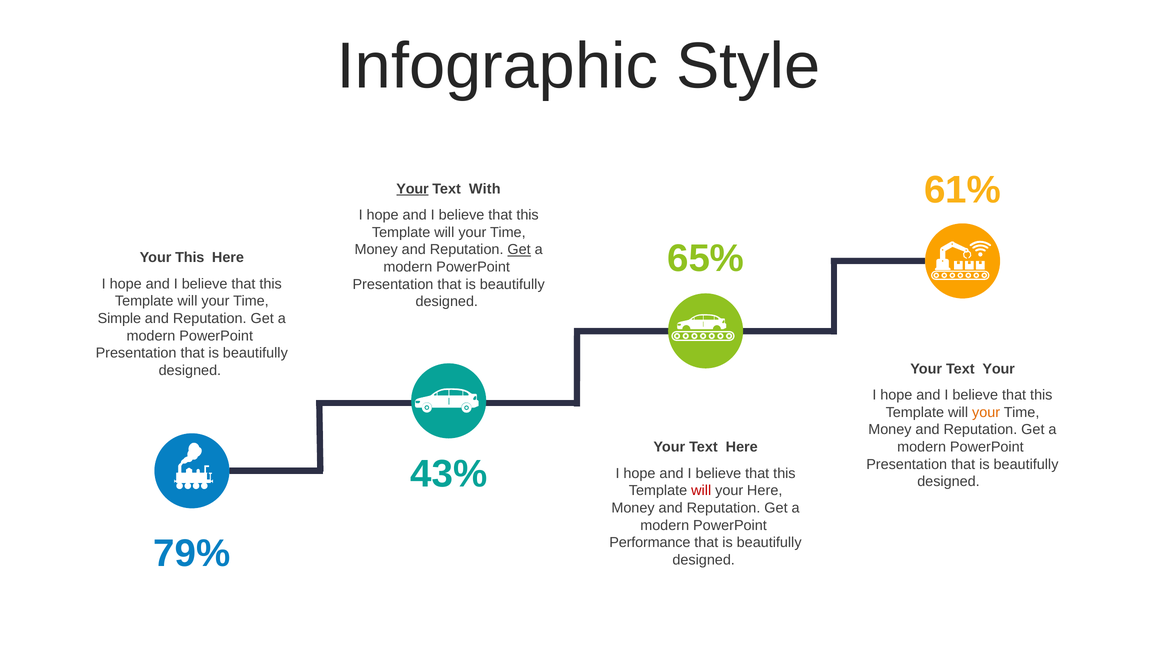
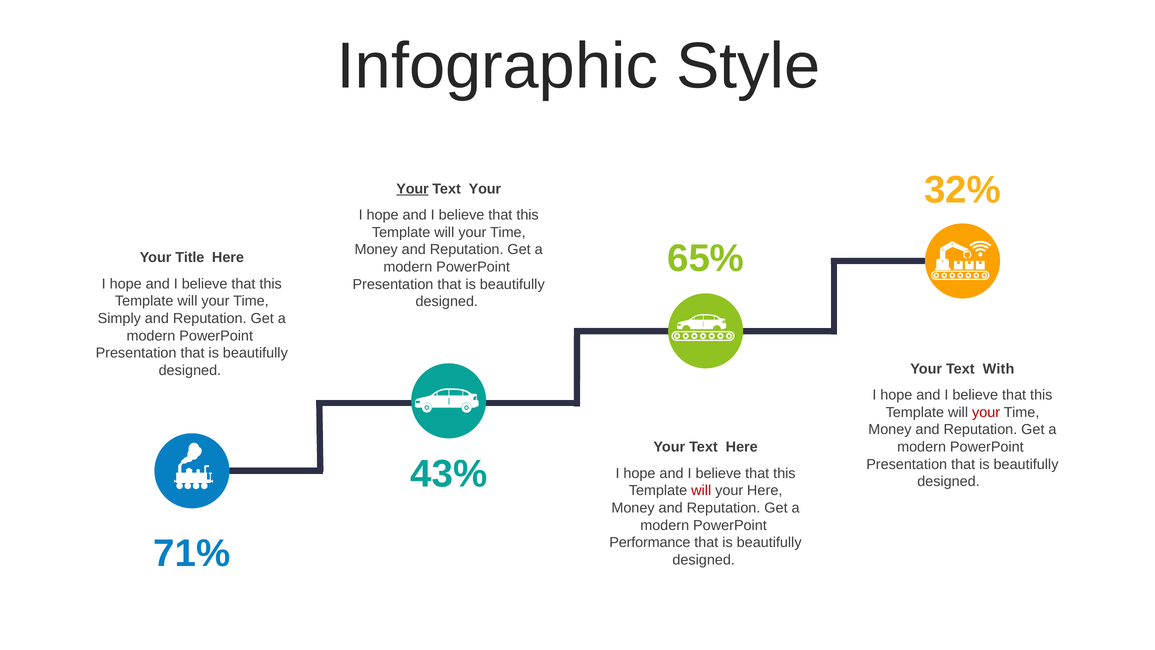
61%: 61% -> 32% (963, 190)
Text With: With -> Your (485, 189)
Get underline: present -> none (519, 250)
Your This: This -> Title (190, 257)
Simple: Simple -> Simply (119, 318)
Text Your: Your -> With (999, 369)
your colour: orange -> red (986, 412)
79%: 79% -> 71% (192, 553)
